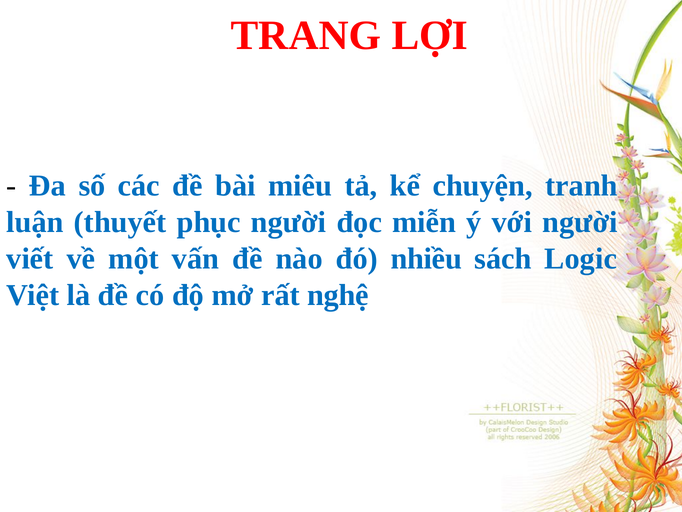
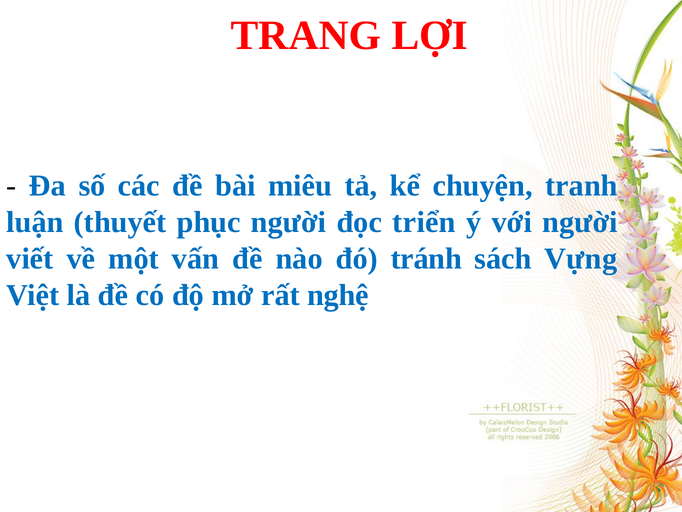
miễn: miễn -> triển (424, 222)
nhiều: nhiều -> tránh (426, 258)
Logic: Logic -> Vựng (581, 258)
